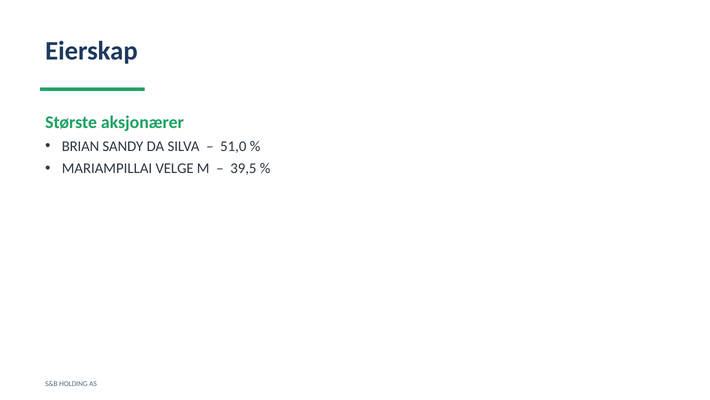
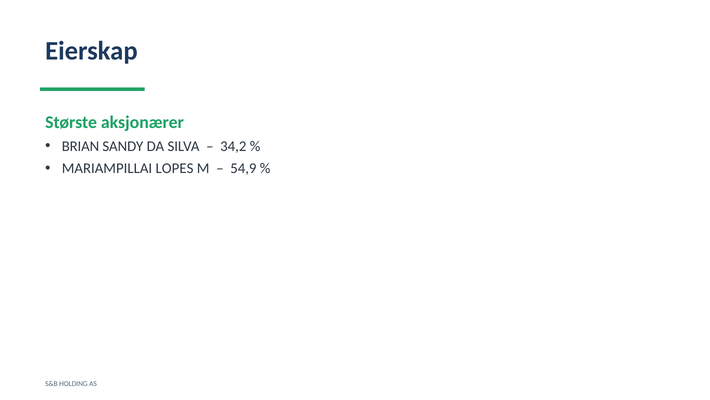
51,0: 51,0 -> 34,2 (233, 146)
VELGE: VELGE -> LOPES (174, 168)
39,5: 39,5 -> 54,9 (243, 168)
